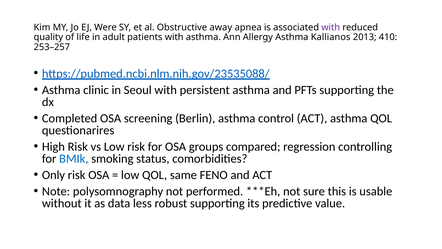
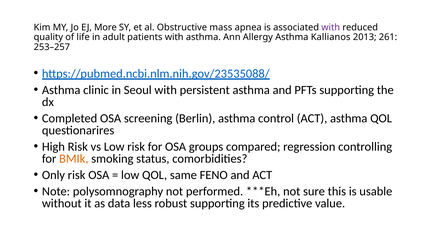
Were: Were -> More (105, 27)
away: away -> mass (221, 27)
410: 410 -> 261 (388, 37)
BMIk colour: blue -> orange (74, 159)
